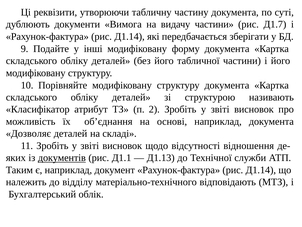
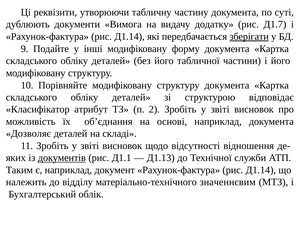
видачу частини: частини -> додатку (214, 24)
зберігати underline: none -> present (249, 36)
називають: називають -> відповідає (271, 97)
відповідають: відповідають -> значеннєвим (228, 182)
